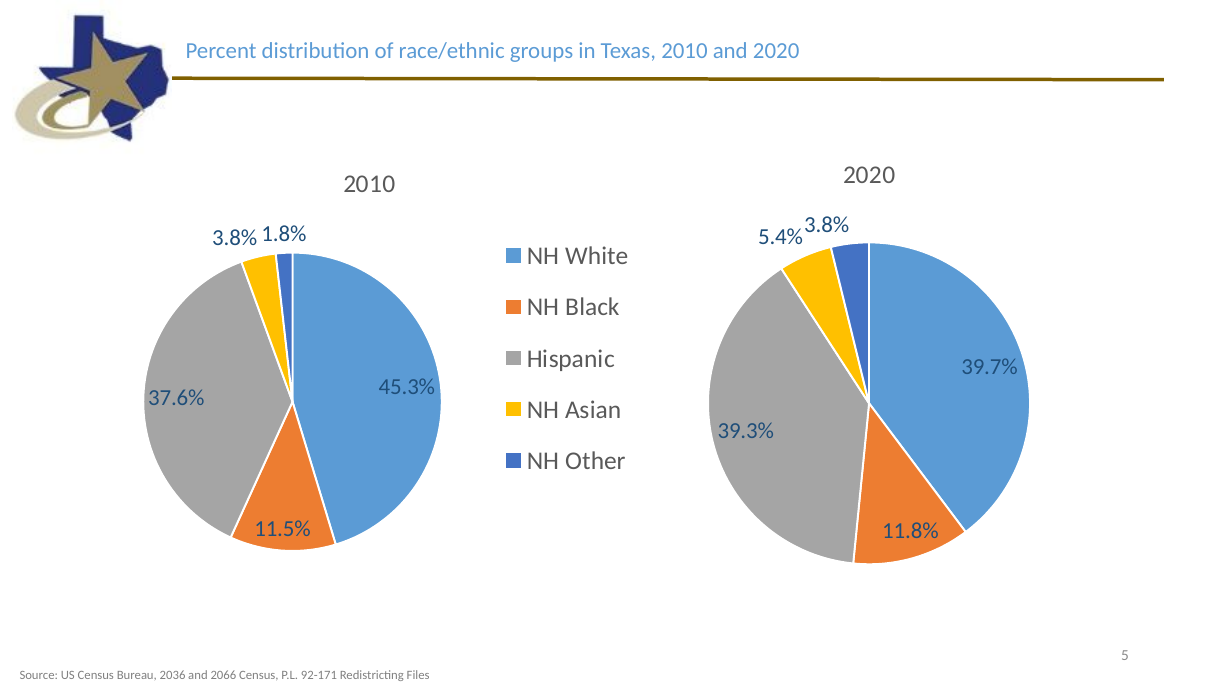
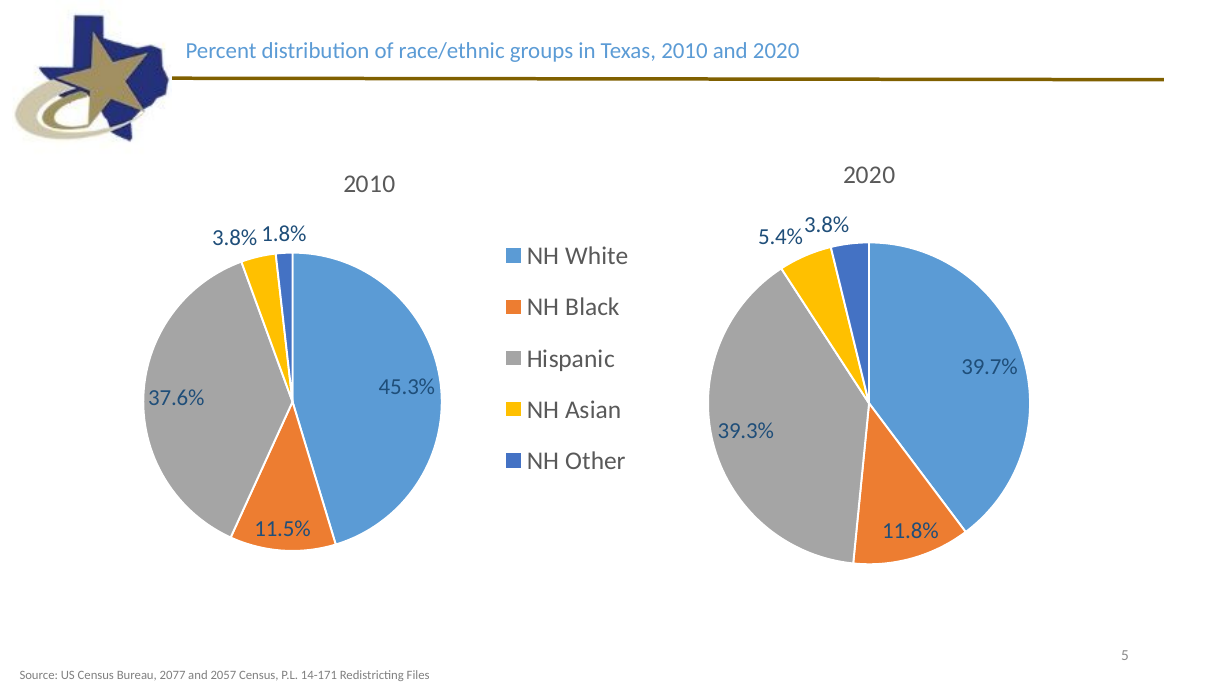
2036: 2036 -> 2077 (173, 676)
2066: 2066 -> 2057 (223, 676)
92-171: 92-171 -> 14-171 (319, 676)
